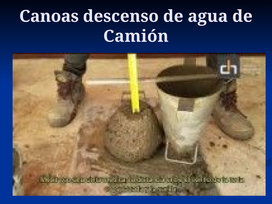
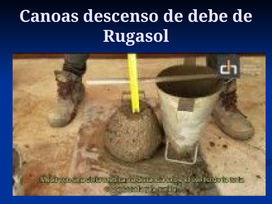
agua: agua -> debe (208, 16)
Camión: Camión -> Rugasol (136, 36)
